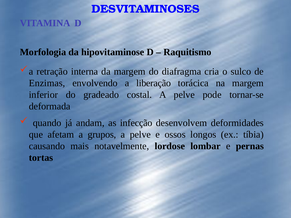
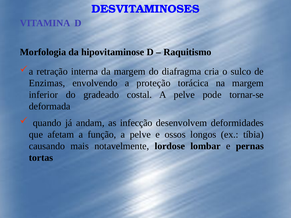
liberação: liberação -> proteção (154, 83)
grupos: grupos -> função (102, 135)
